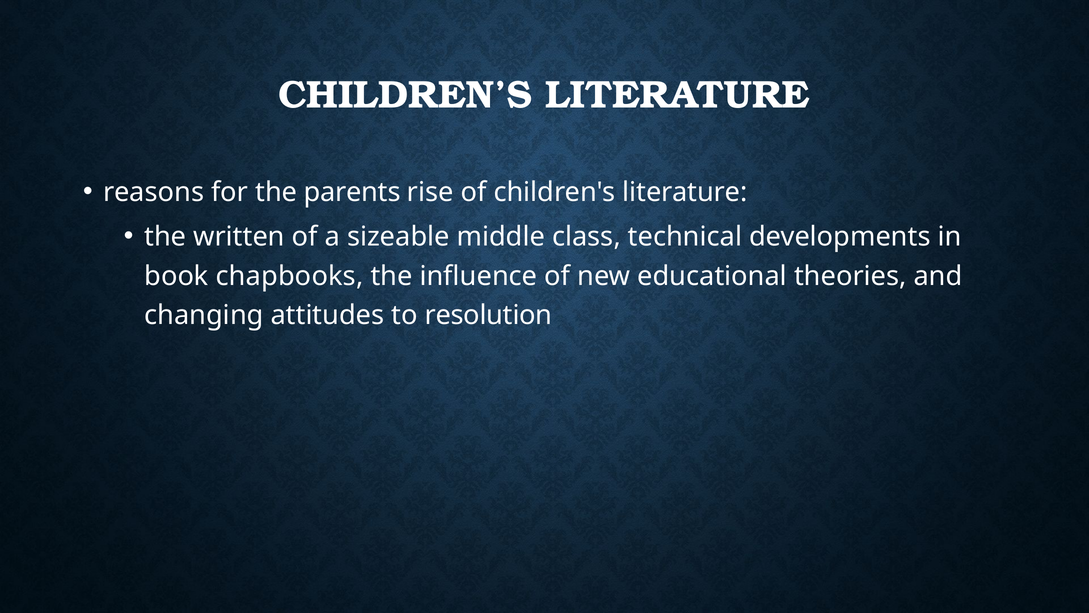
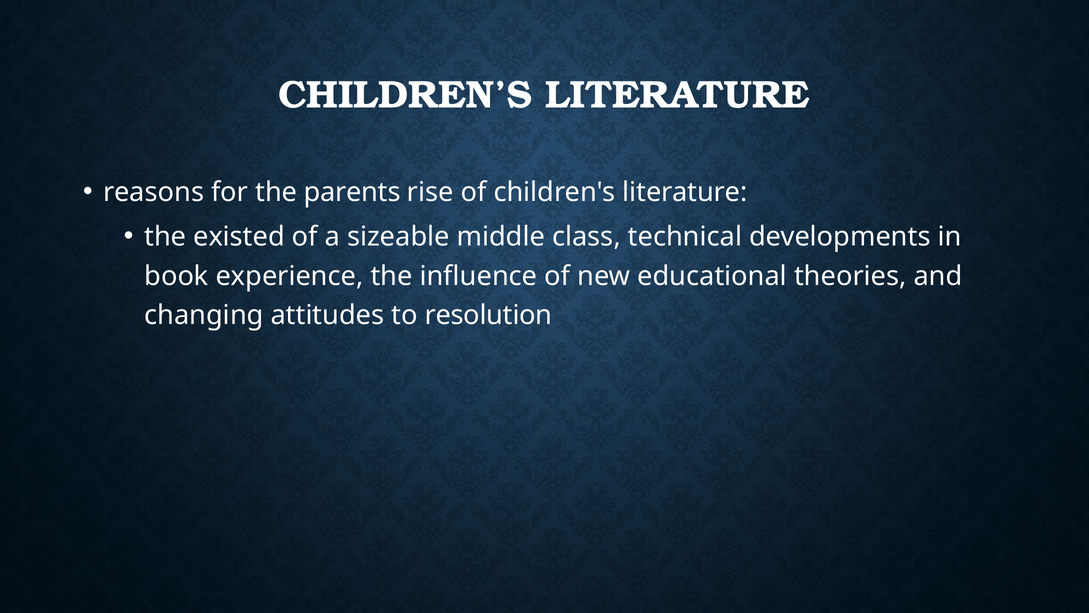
written: written -> existed (239, 237)
chapbooks: chapbooks -> experience (290, 276)
